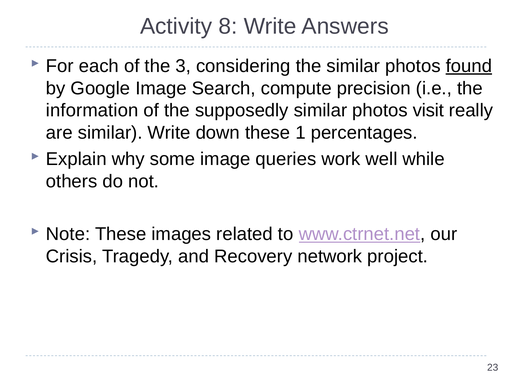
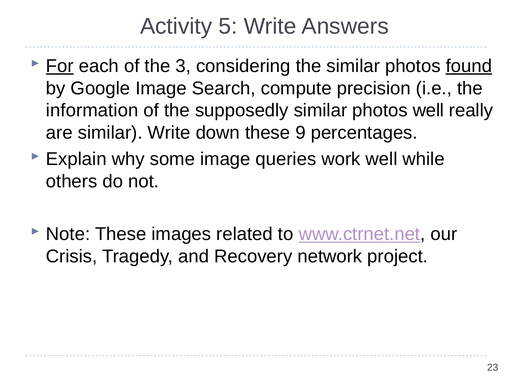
8: 8 -> 5 (228, 26)
For underline: none -> present (60, 66)
photos visit: visit -> well (428, 110)
1: 1 -> 9 (301, 133)
